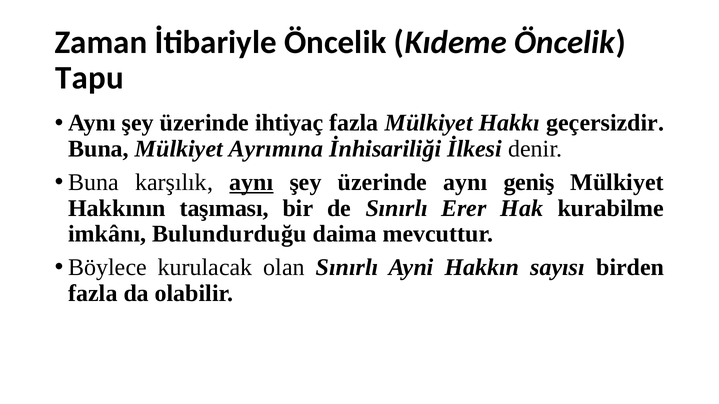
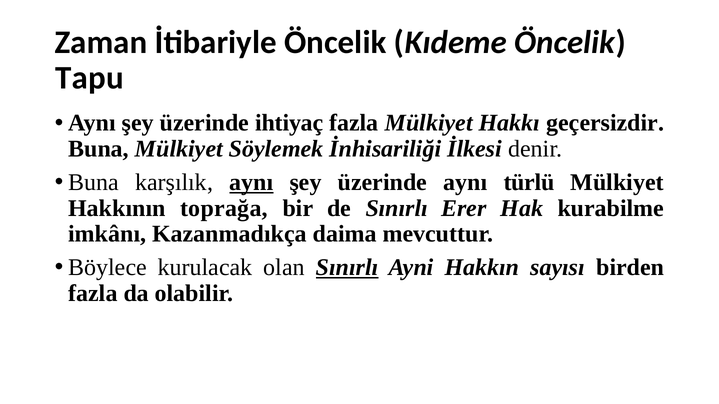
Ayrımına: Ayrımına -> Söylemek (276, 149)
geniş: geniş -> türlü (529, 182)
taşıması: taşıması -> toprağa (224, 208)
Bulundurduğu: Bulundurduğu -> Kazanmadıkça (229, 234)
Sınırlı underline: none -> present (347, 268)
